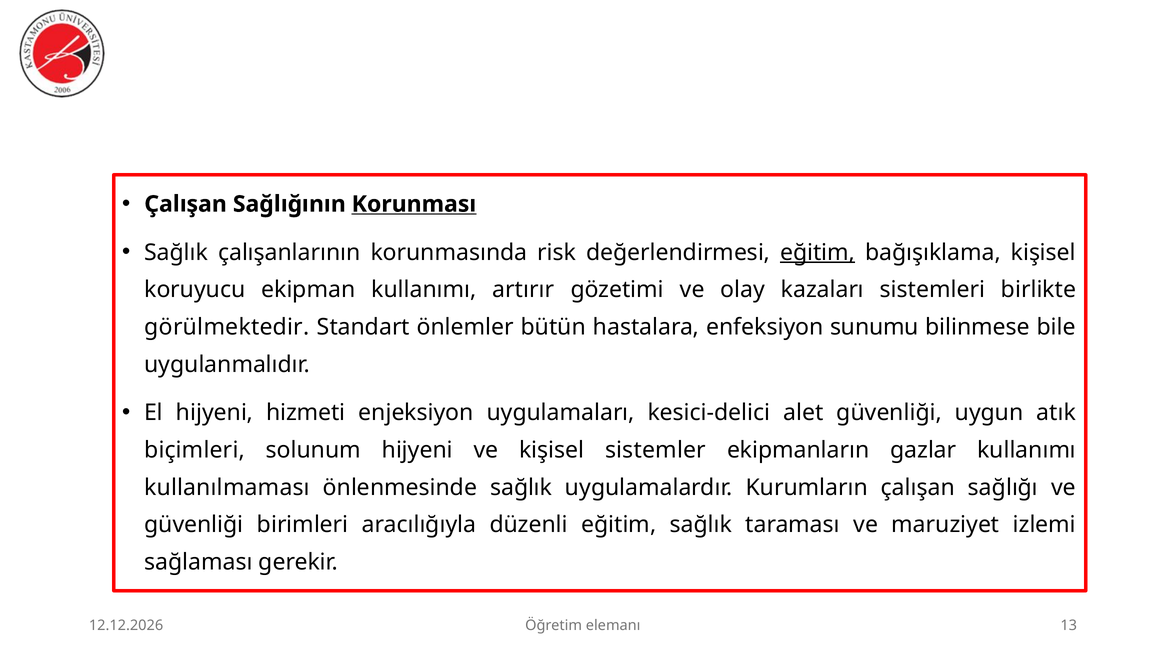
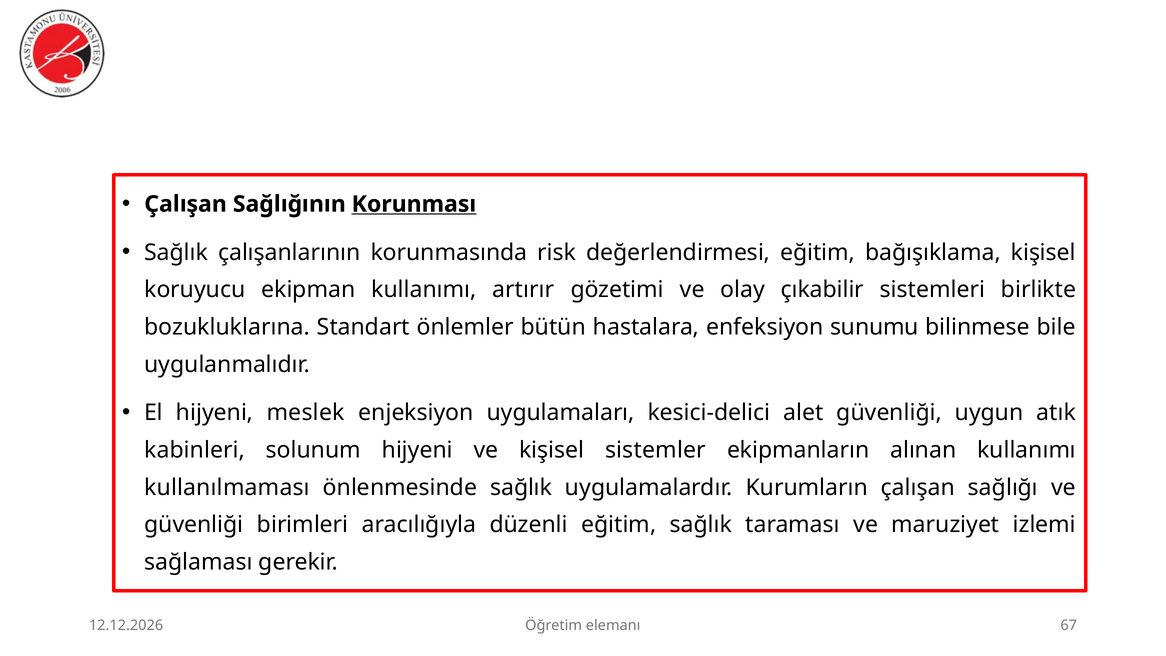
eğitim underline: present -> none (818, 252)
kazaları: kazaları -> çıkabilir (822, 290)
görülmektedir: görülmektedir -> bozukluklarına (227, 327)
hizmeti: hizmeti -> meslek (306, 413)
biçimleri: biçimleri -> kabinleri (195, 450)
gazlar: gazlar -> alınan (923, 450)
13: 13 -> 67 (1069, 625)
